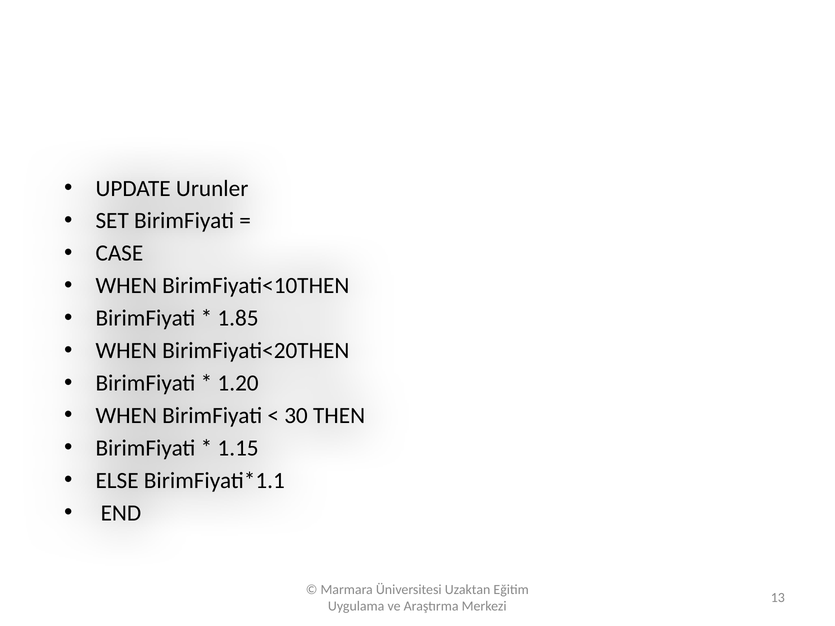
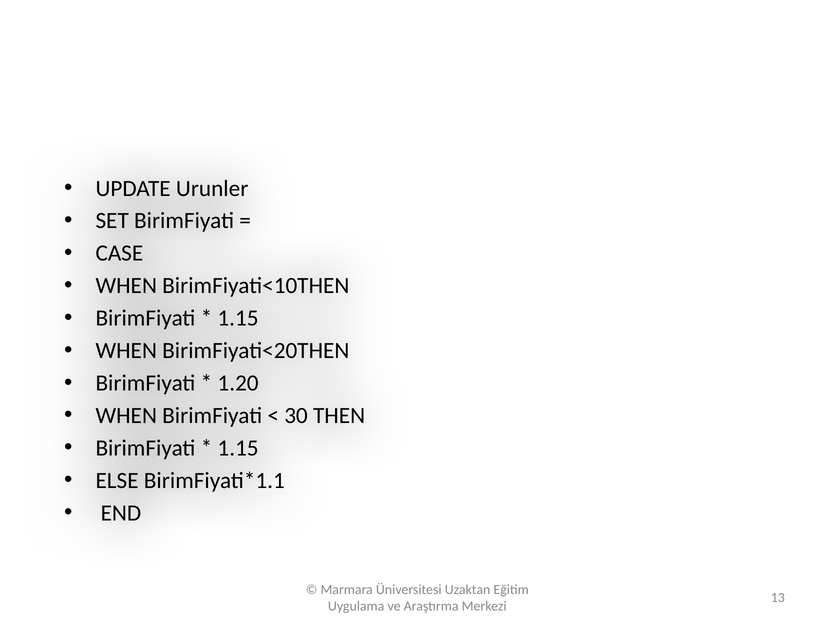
1.85: 1.85 -> 1.15 (238, 318)
